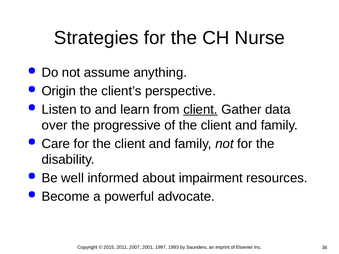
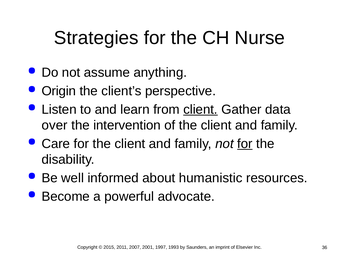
progressive: progressive -> intervention (127, 125)
for underline: none -> present (245, 144)
impairment: impairment -> humanistic (211, 178)
